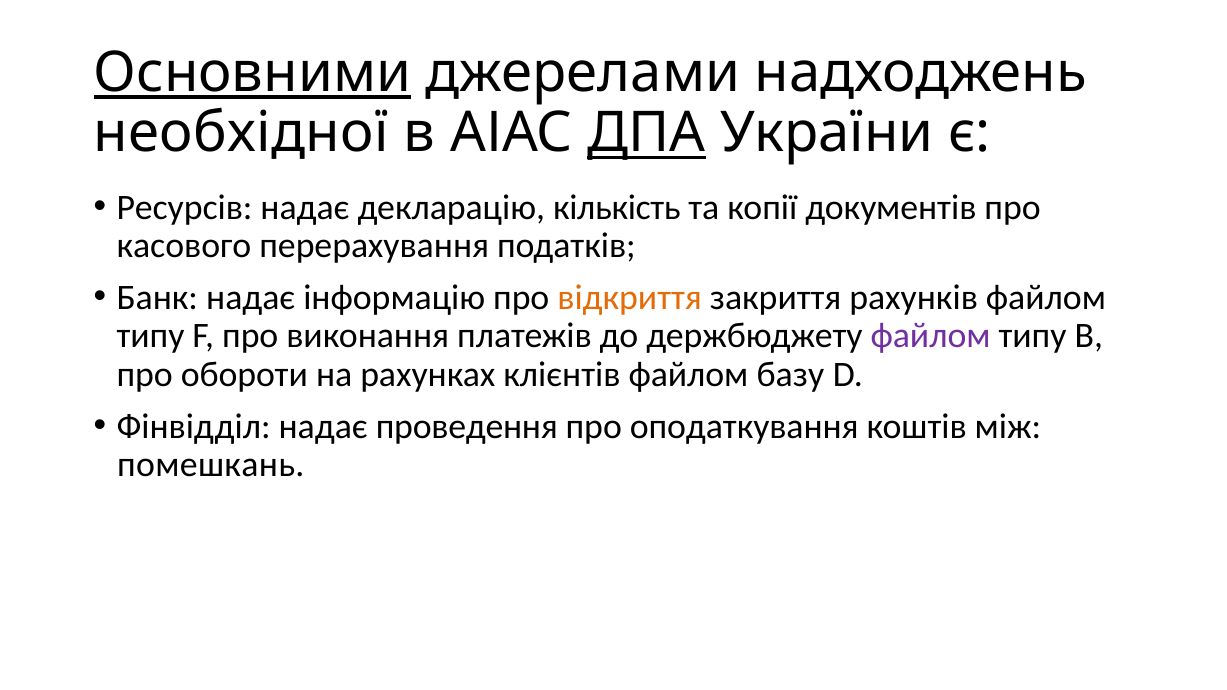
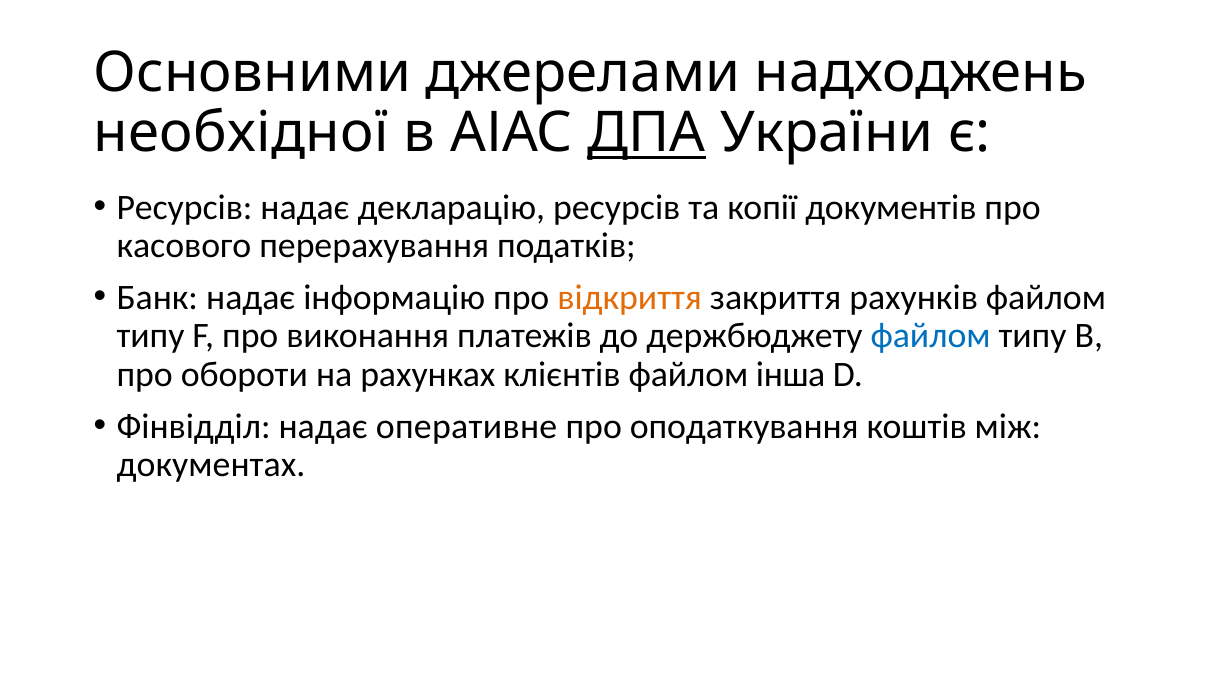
Основними underline: present -> none (252, 73)
декларацію кількість: кількість -> ресурсів (617, 207)
файлом colour: purple -> blue (931, 336)
базу: базу -> інша (791, 375)
проведення: проведення -> оперативне (467, 426)
помешкань: помешкань -> документах (211, 465)
